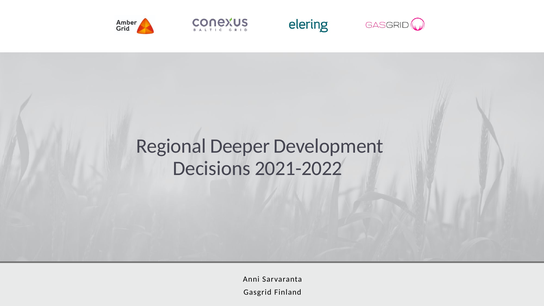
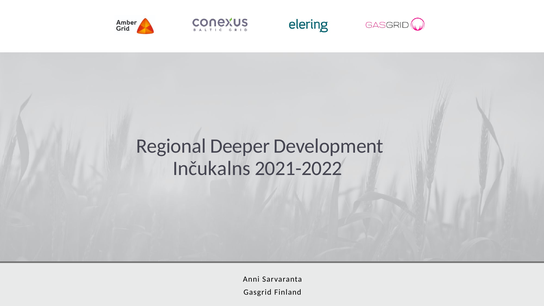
Decisions: Decisions -> Inčukalns (212, 168)
